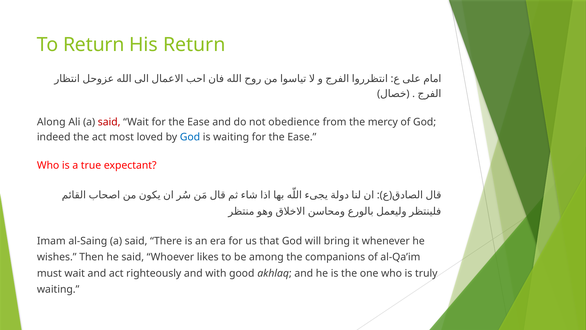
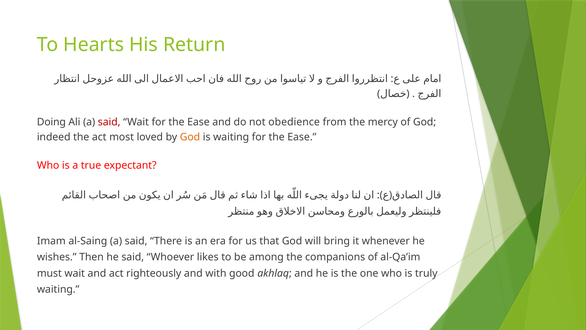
To Return: Return -> Hearts (94, 45)
Along: Along -> Doing (51, 122)
God colour: blue -> orange (190, 137)
